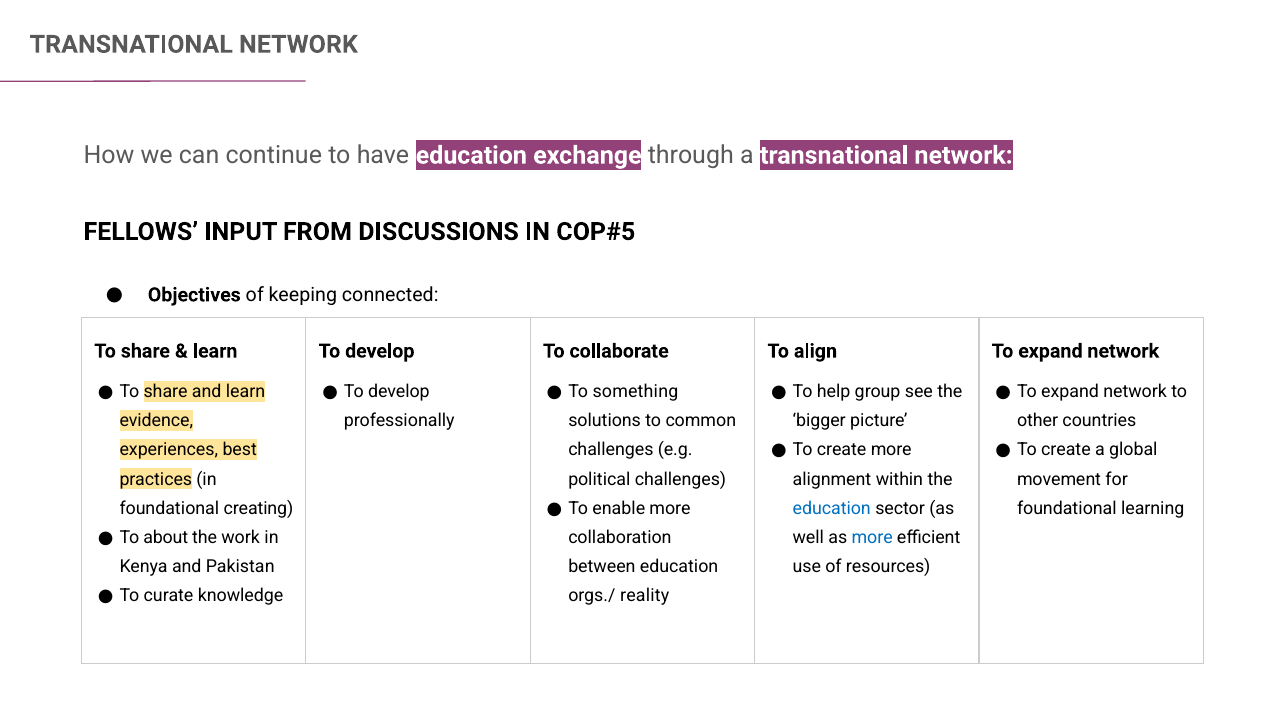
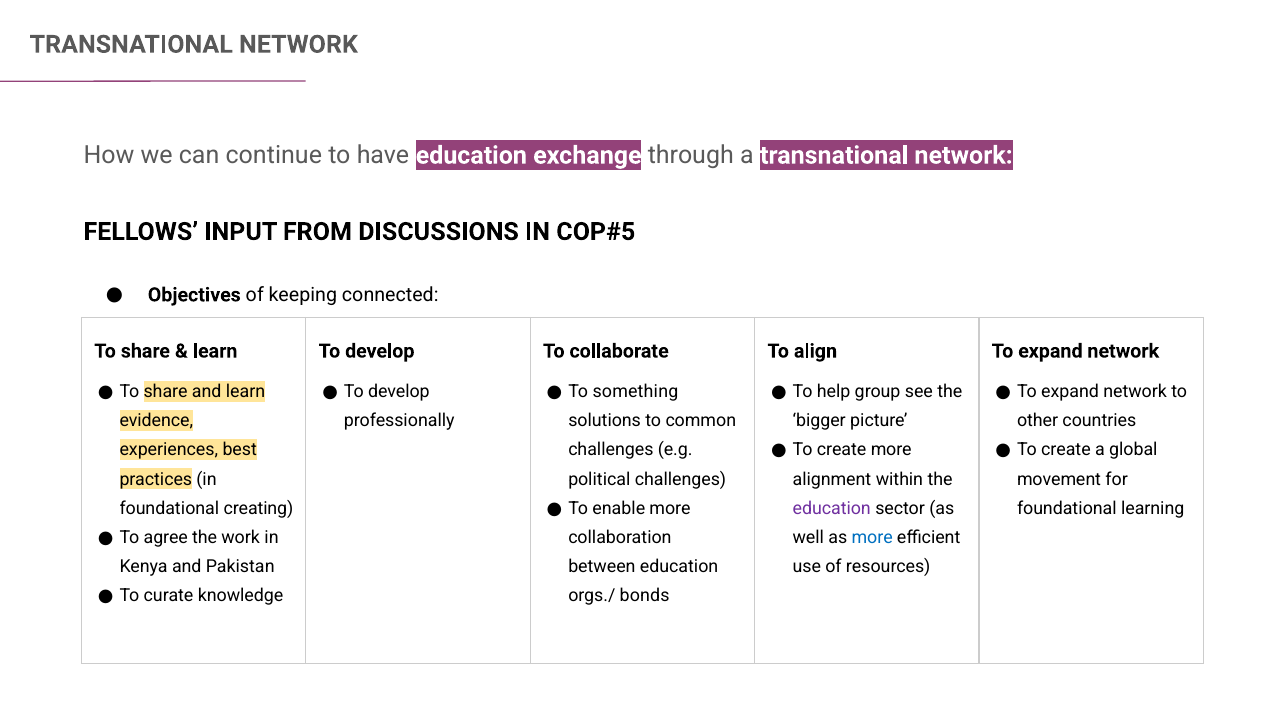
education colour: blue -> purple (832, 508)
about: about -> agree (166, 537)
reality: reality -> bonds (645, 595)
